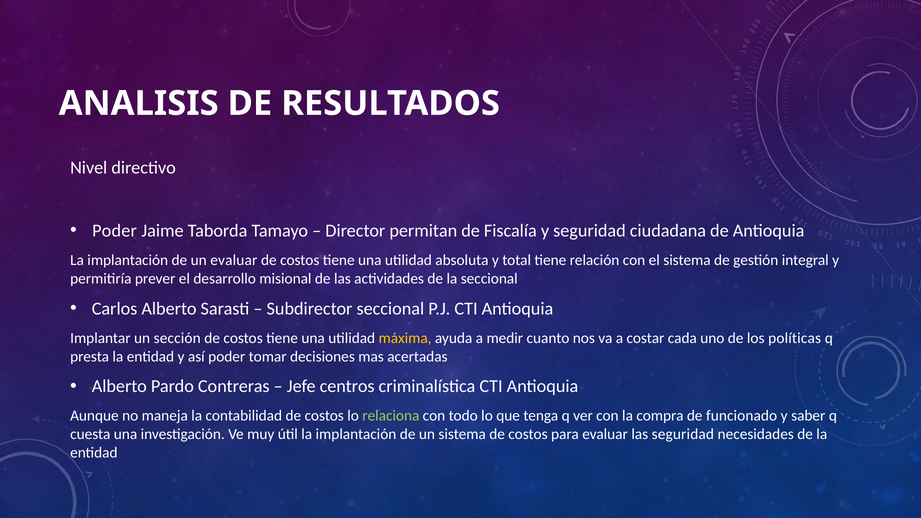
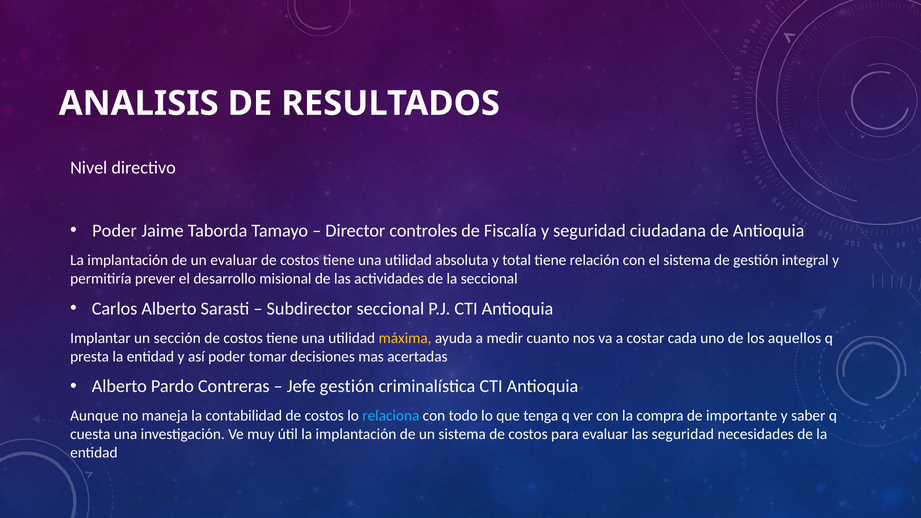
permitan: permitan -> controles (423, 231)
políticas: políticas -> aquellos (795, 338)
Jefe centros: centros -> gestión (347, 386)
relaciona colour: light green -> light blue (391, 416)
funcionado: funcionado -> importante (742, 416)
